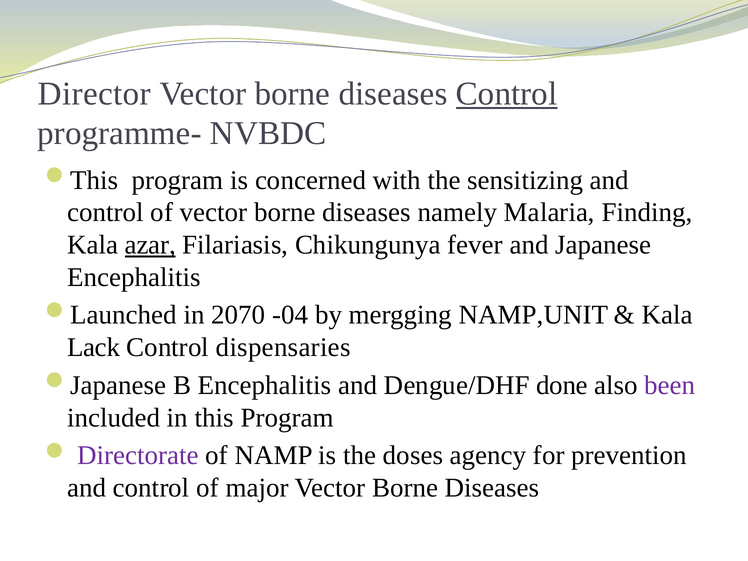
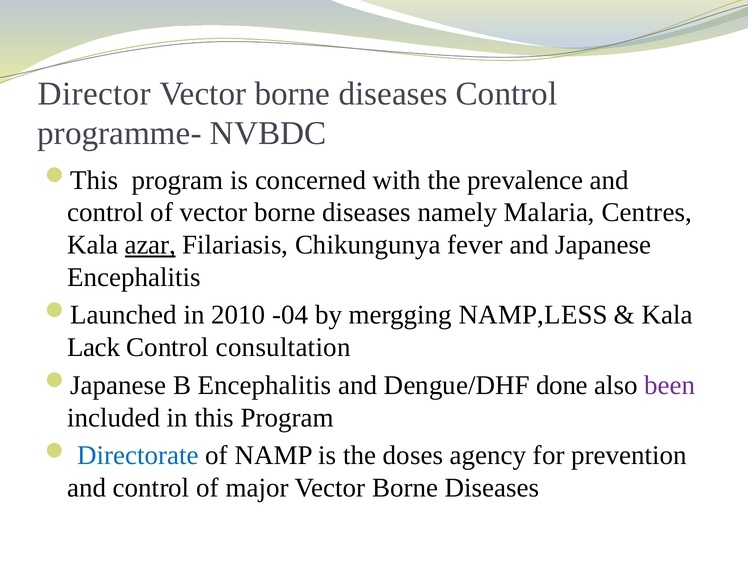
Control underline: present -> none (507, 94)
sensitizing: sensitizing -> prevalence (525, 180)
Finding: Finding -> Centres (647, 212)
2070: 2070 -> 2010 (238, 315)
NAMP,UNIT: NAMP,UNIT -> NAMP,LESS (533, 315)
dispensaries: dispensaries -> consultation (283, 347)
Directorate colour: purple -> blue (138, 455)
